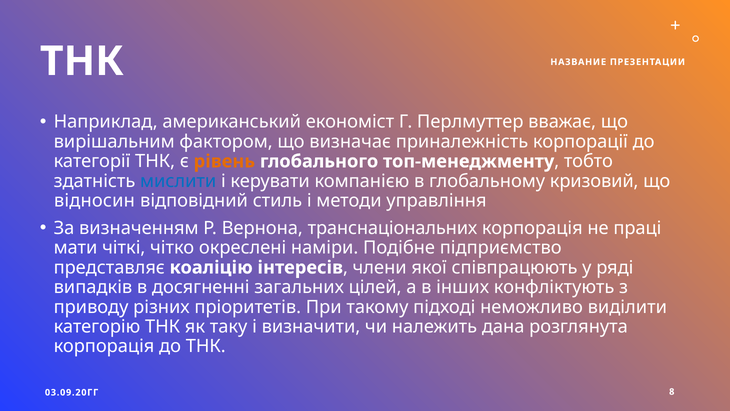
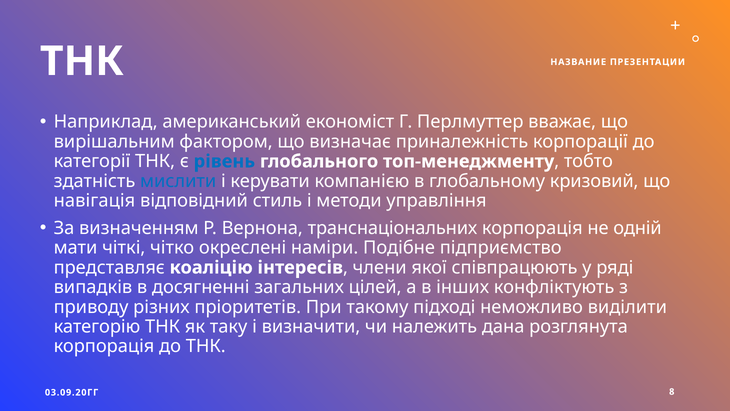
рівень colour: orange -> blue (224, 161)
відносин: відносин -> навігація (94, 201)
праці: праці -> одній (637, 228)
